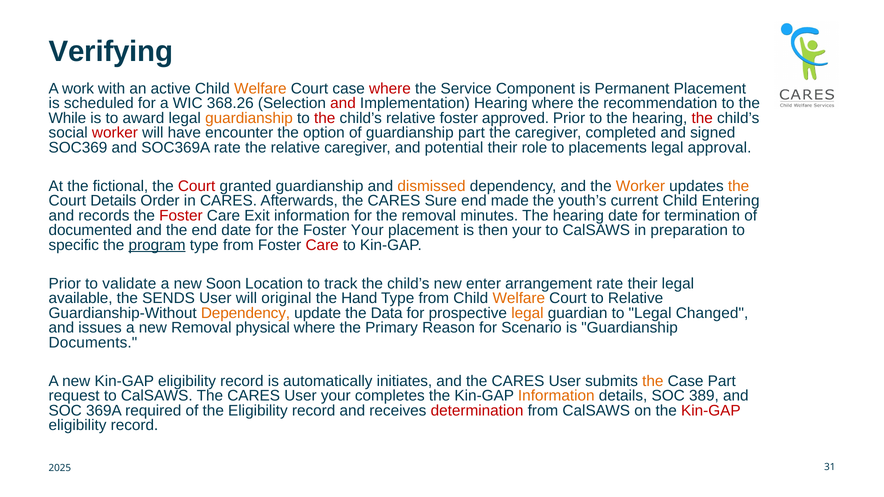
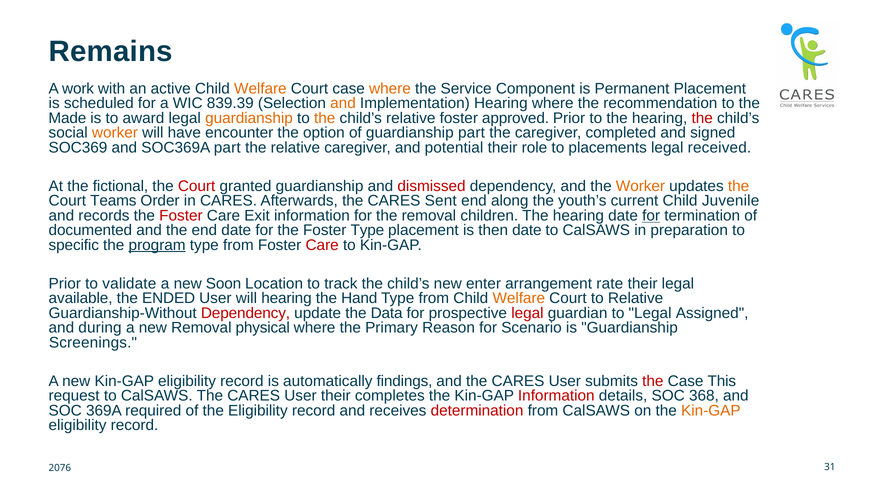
Verifying: Verifying -> Remains (111, 51)
where colour: red -> orange (390, 89)
368.26: 368.26 -> 839.39 (230, 103)
and colour: red -> orange (343, 103)
While: While -> Made (67, 118)
the colour: red -> orange (325, 118)
worker colour: red -> orange (115, 133)
SOC369A rate: rate -> part (227, 148)
approval: approval -> received (719, 148)
dismissed colour: orange -> red (432, 186)
Court Details: Details -> Teams (113, 201)
Sure: Sure -> Sent (441, 201)
made: made -> along (510, 201)
Entering: Entering -> Juvenile (731, 201)
minutes: minutes -> children (489, 216)
for underline: none -> present (651, 216)
Foster Your: Your -> Type (367, 230)
then your: your -> date (527, 230)
SENDS: SENDS -> ENDED (169, 299)
will original: original -> hearing (286, 299)
Dependency colour: orange -> red (246, 313)
legal colour: orange -> red (527, 313)
Changed: Changed -> Assigned (712, 313)
issues: issues -> during (100, 328)
Documents: Documents -> Screenings (93, 343)
initiates: initiates -> findings (404, 381)
the colour: orange -> red (653, 381)
Case Part: Part -> This (722, 381)
User your: your -> their (336, 396)
Information colour: orange -> red (556, 396)
389: 389 -> 368 (704, 396)
Kin-GAP colour: red -> orange (711, 411)
2025: 2025 -> 2076 (60, 468)
